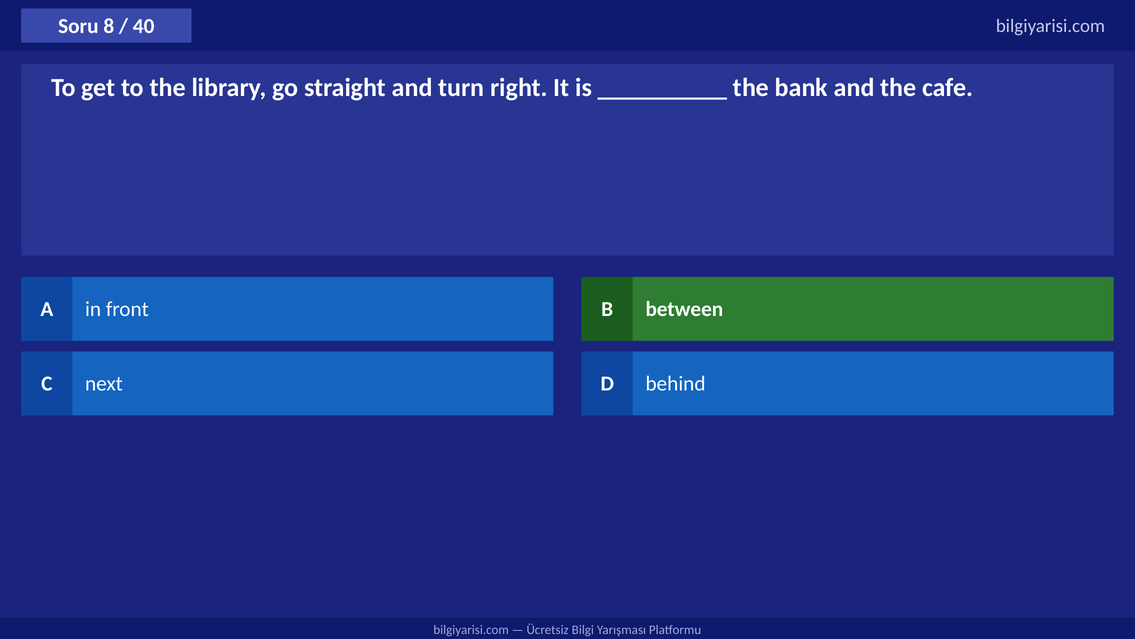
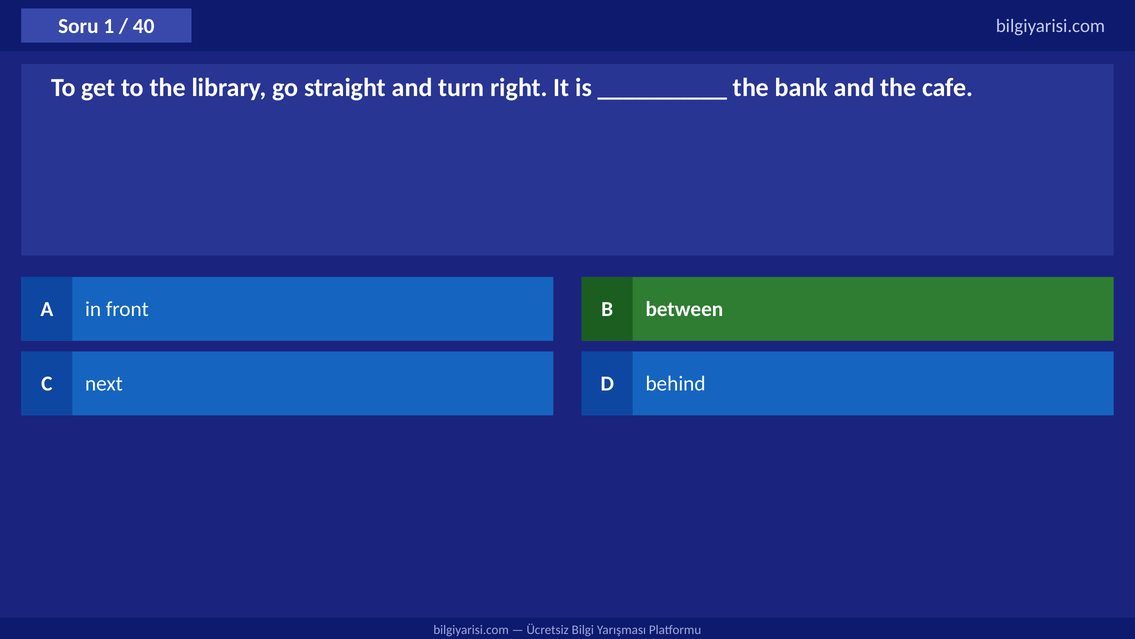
8: 8 -> 1 (109, 26)
